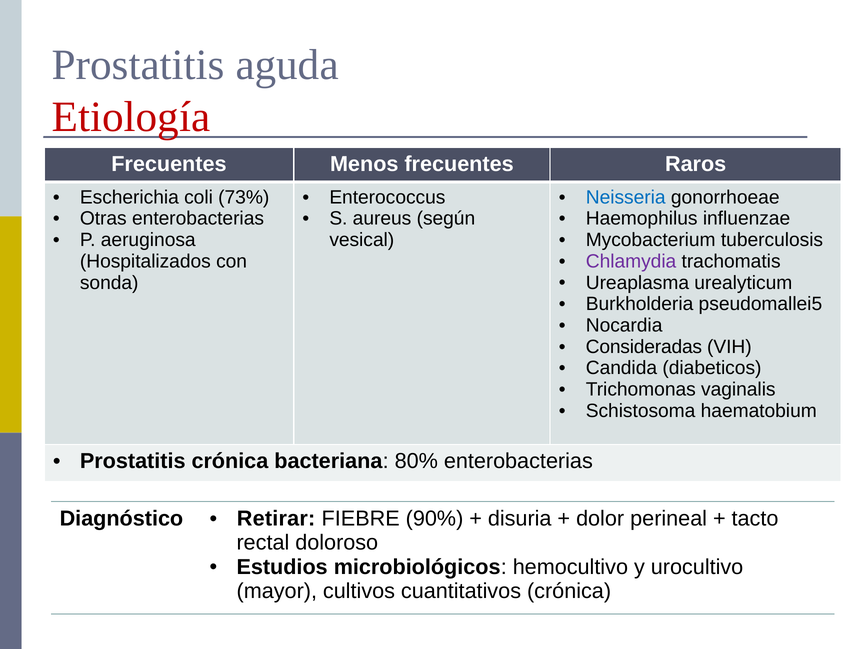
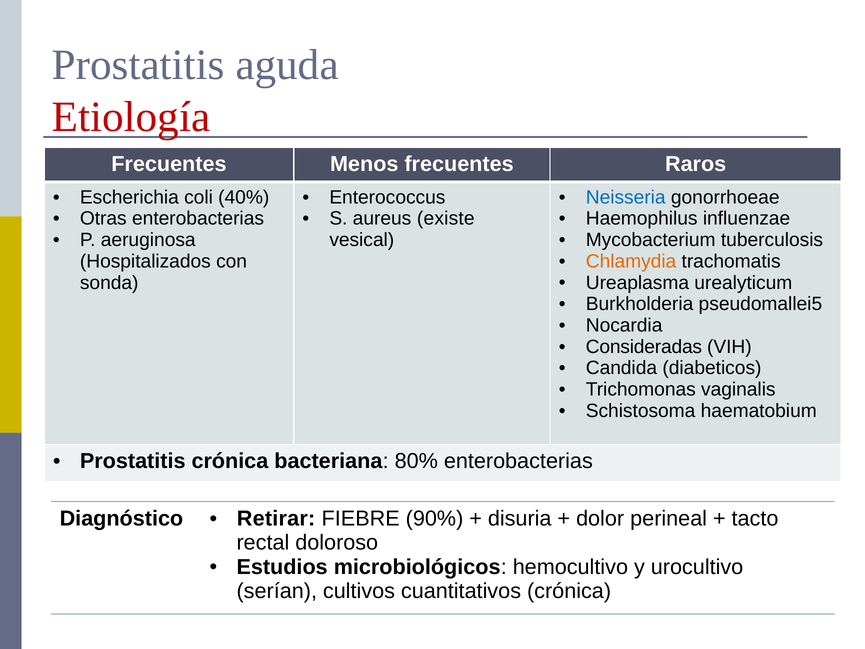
73%: 73% -> 40% (244, 197)
según: según -> existe (446, 219)
Chlamydia colour: purple -> orange (631, 261)
mayor: mayor -> serían (277, 591)
